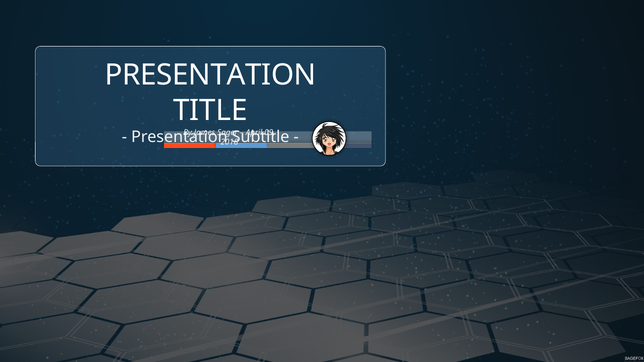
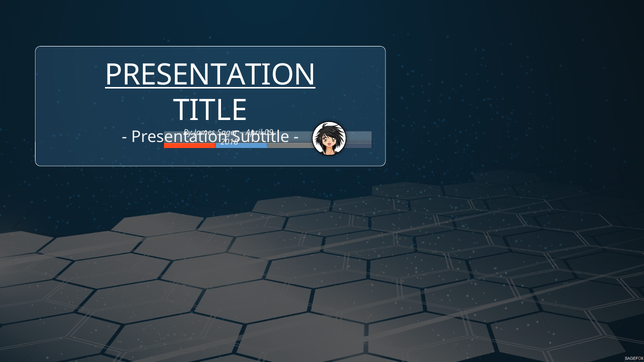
PRESENTATION underline: none -> present (210, 75)
